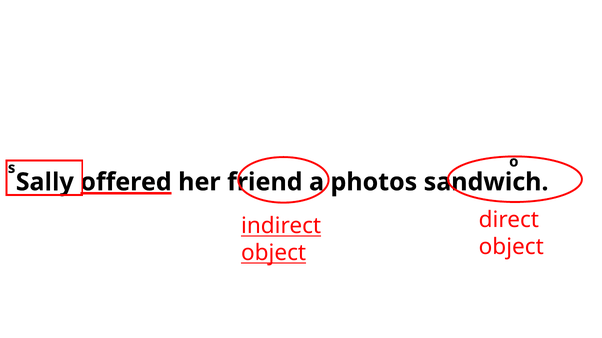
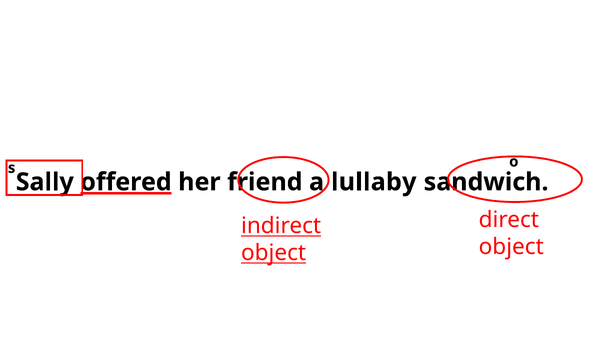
photos: photos -> lullaby (374, 182)
